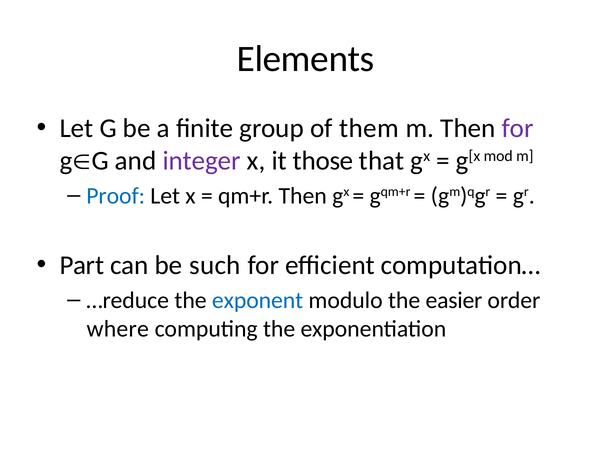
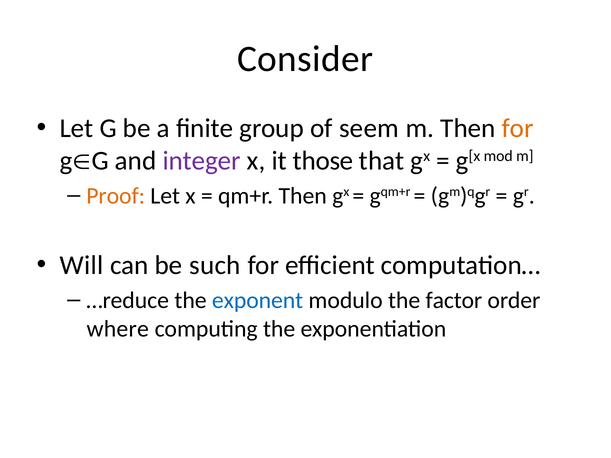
Elements: Elements -> Consider (305, 59)
them: them -> seem (369, 128)
for colour: purple -> orange (518, 128)
Proof colour: blue -> orange (116, 196)
Part: Part -> Will (82, 265)
easier: easier -> factor (454, 300)
